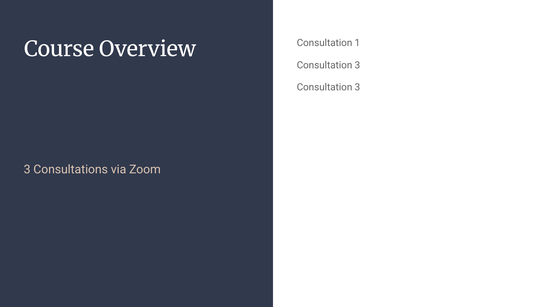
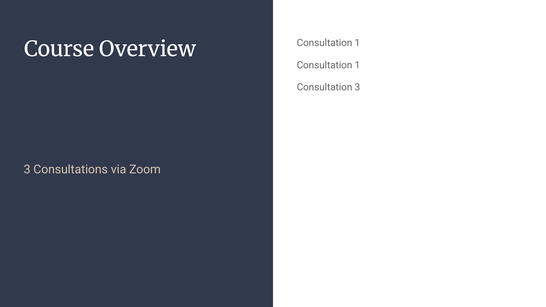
3: 3 -> 1 (357, 65)
